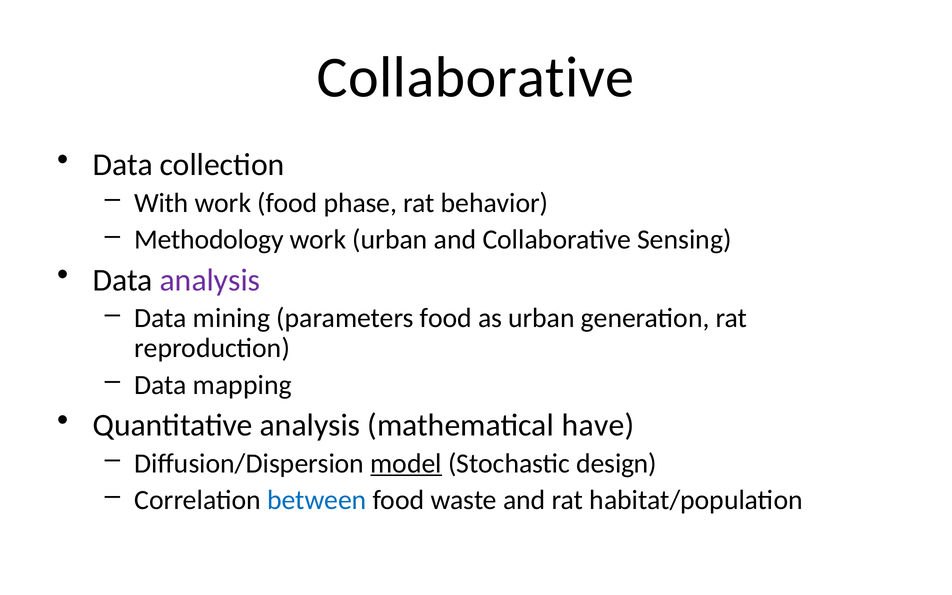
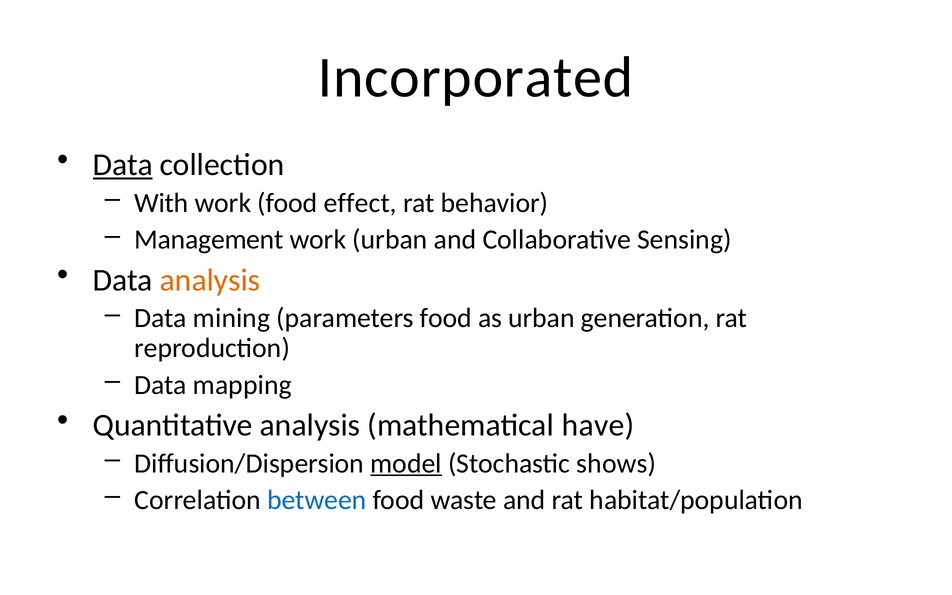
Collaborative: Collaborative -> Incorporated (475, 77)
Data underline: none -> present (123, 165)
phase: phase -> effect (360, 203)
Methodology: Methodology -> Management (209, 240)
analysis colour: purple -> orange (210, 280)
design: design -> shows (616, 463)
